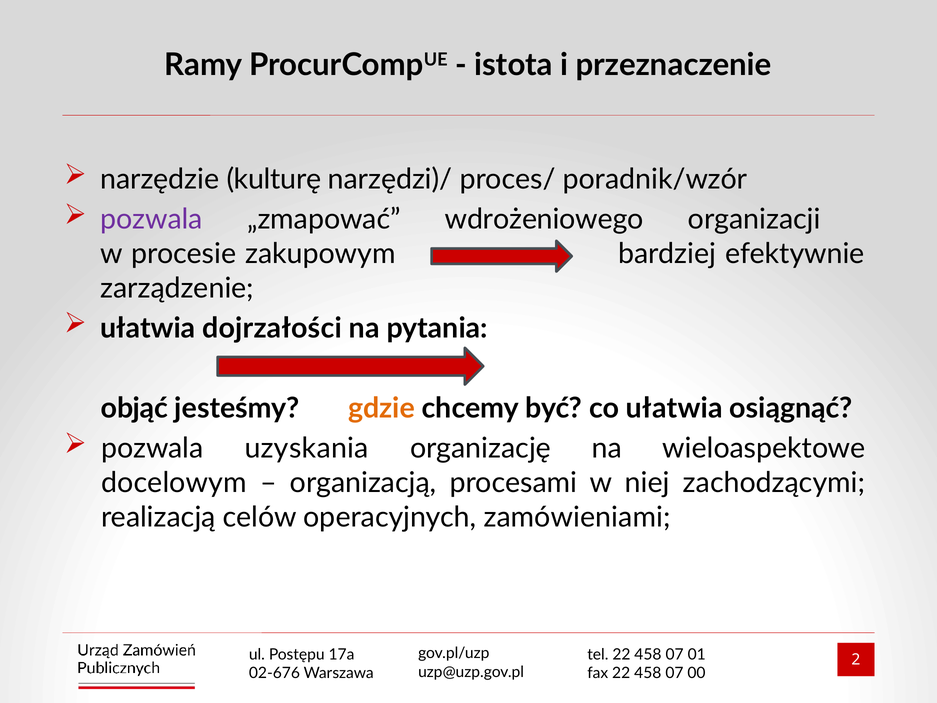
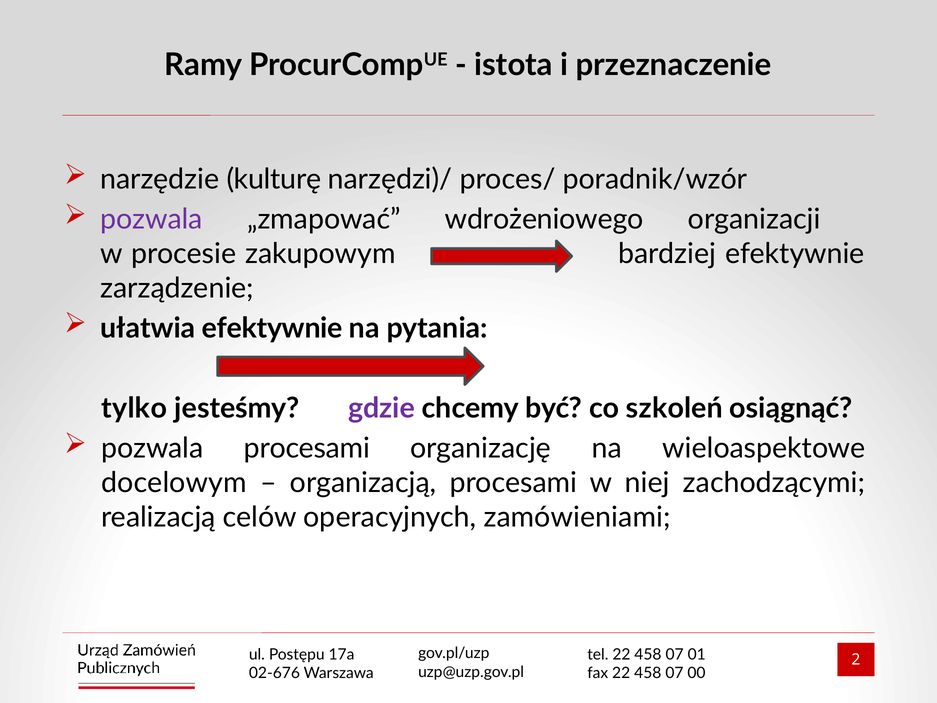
ułatwia dojrzałości: dojrzałości -> efektywnie (272, 328)
objąć: objąć -> tylko (134, 408)
gdzie colour: orange -> purple (382, 408)
co ułatwia: ułatwia -> szkoleń (674, 408)
pozwala uzyskania: uzyskania -> procesami (307, 448)
